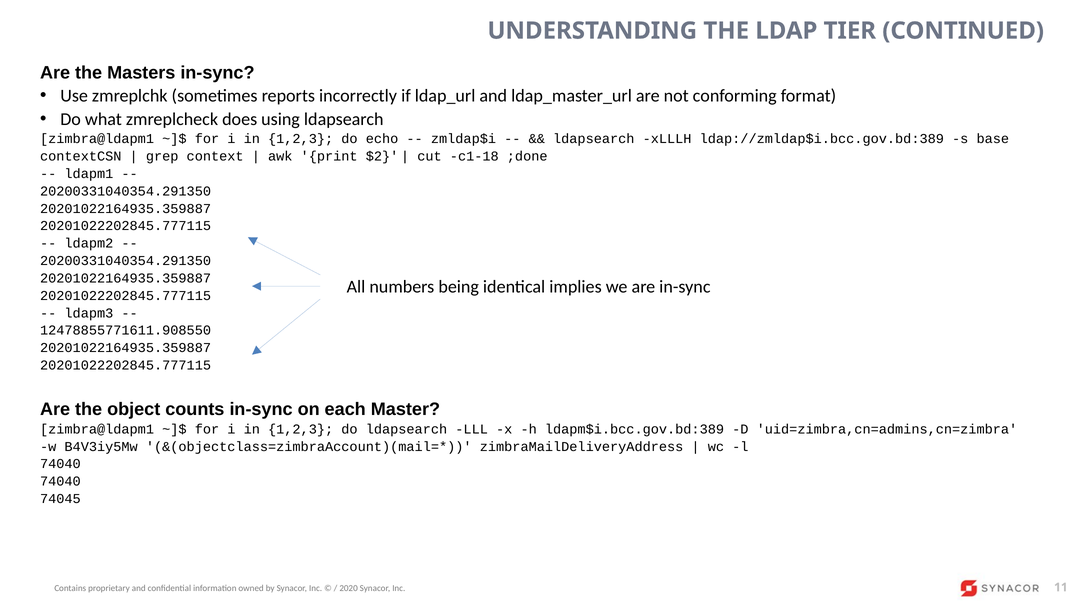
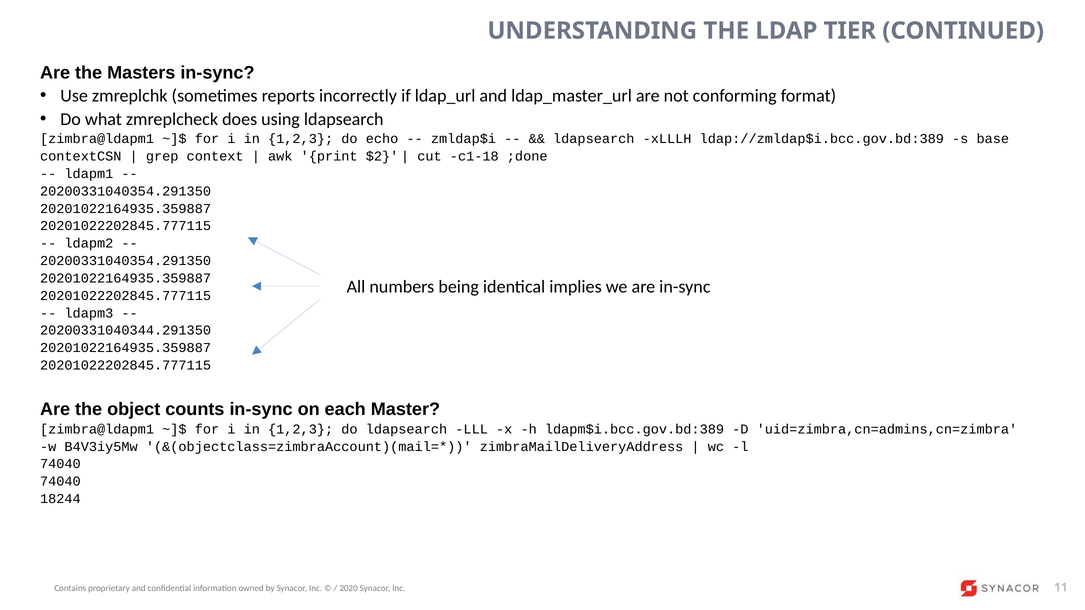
12478855771611.908550: 12478855771611.908550 -> 20200331040344.291350 (126, 331)
74045: 74045 -> 18244 (60, 499)
